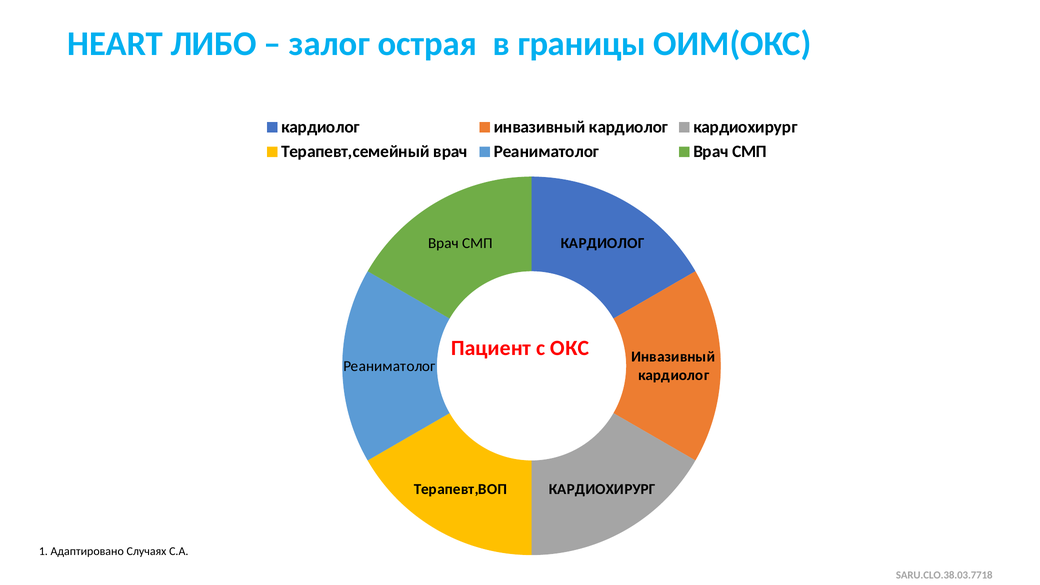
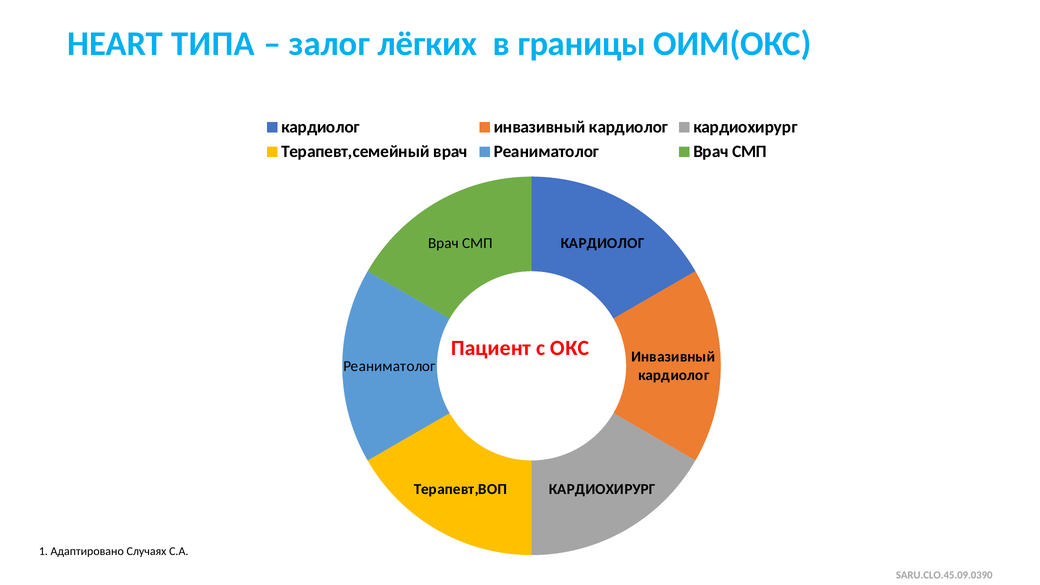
ЛИБО: ЛИБО -> ТИПА (213, 44)
острая: острая -> лёгких (427, 44)
SARU.CLO.38.03.7718: SARU.CLO.38.03.7718 -> SARU.CLO.45.09.0390 (944, 575)
